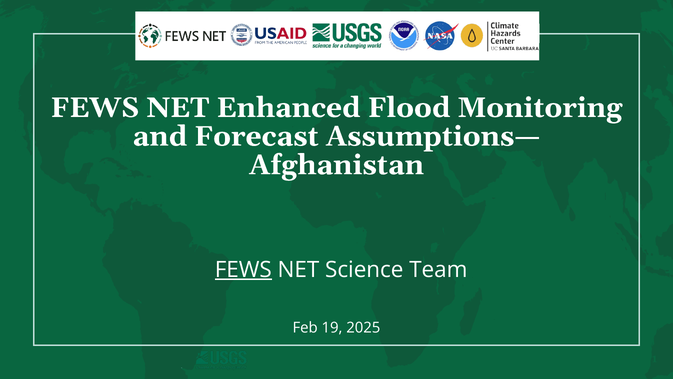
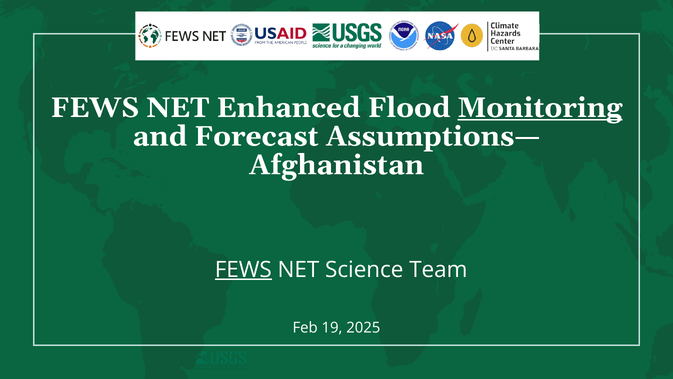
Monitoring underline: none -> present (540, 108)
